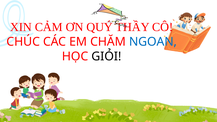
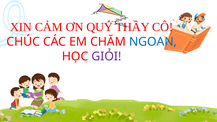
GIỎI colour: black -> purple (106, 56)
